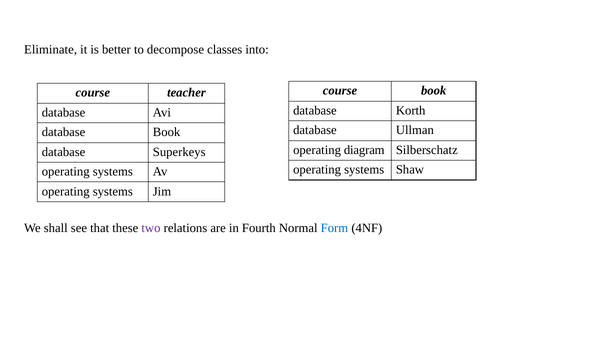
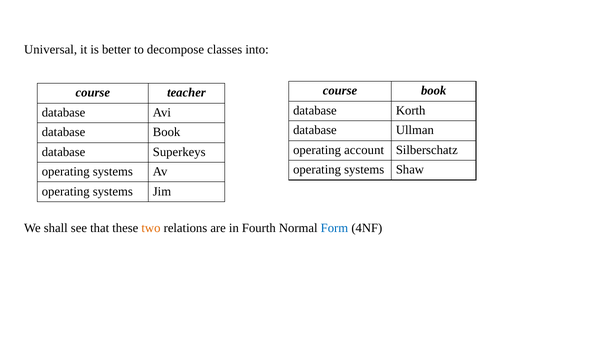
Eliminate: Eliminate -> Universal (51, 50)
diagram: diagram -> account (364, 150)
two colour: purple -> orange (151, 229)
